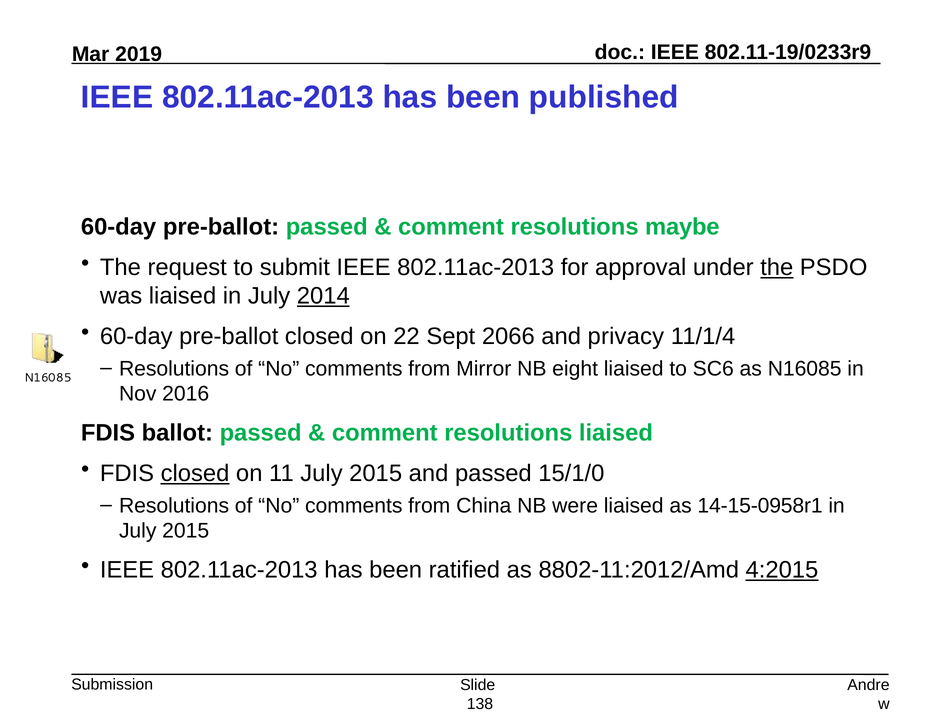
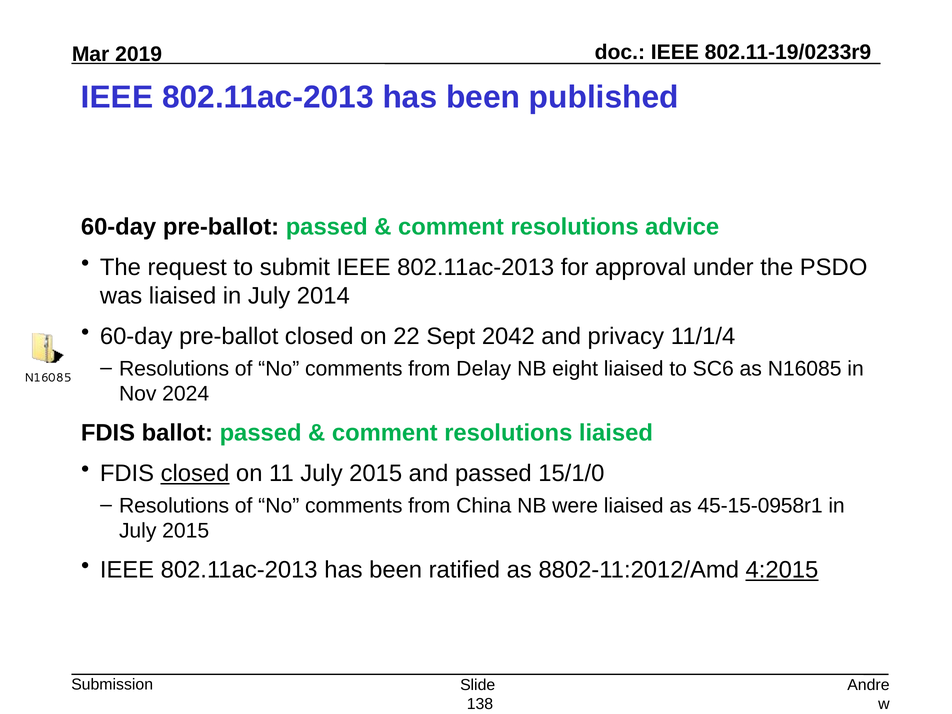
maybe: maybe -> advice (682, 227)
the underline: present -> none (777, 267)
2014 underline: present -> none (323, 296)
2066: 2066 -> 2042 (508, 337)
Mirror: Mirror -> Delay (484, 369)
2016: 2016 -> 2024 (186, 394)
14-15-0958r1: 14-15-0958r1 -> 45-15-0958r1 (760, 506)
